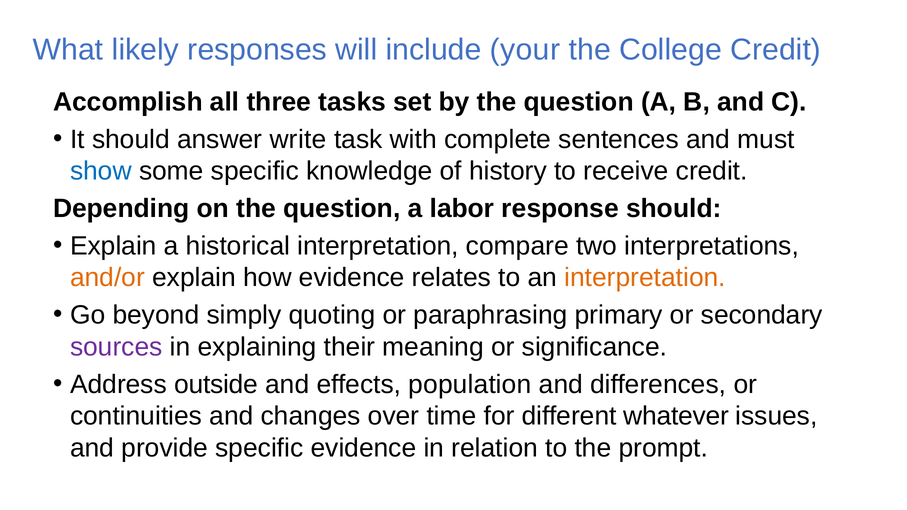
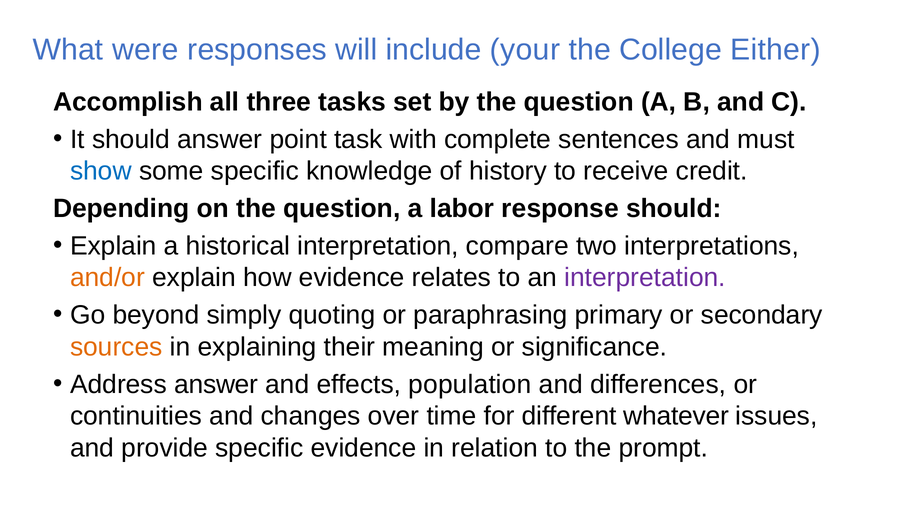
likely: likely -> were (145, 50)
College Credit: Credit -> Either (776, 50)
write: write -> point (298, 139)
interpretation colour: orange -> purple (645, 278)
sources colour: purple -> orange (116, 347)
Address outside: outside -> answer (216, 384)
